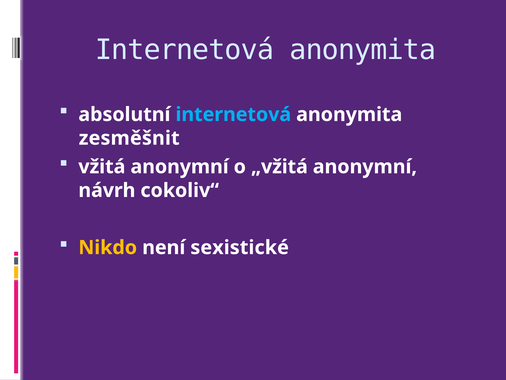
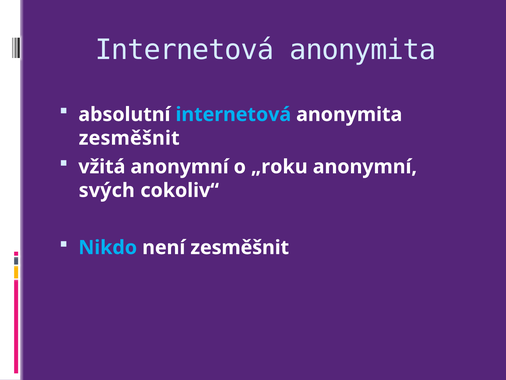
„vžitá: „vžitá -> „roku (279, 167)
návrh: návrh -> svých (107, 190)
Nikdo colour: yellow -> light blue (108, 247)
není sexistické: sexistické -> zesměšnit (240, 247)
